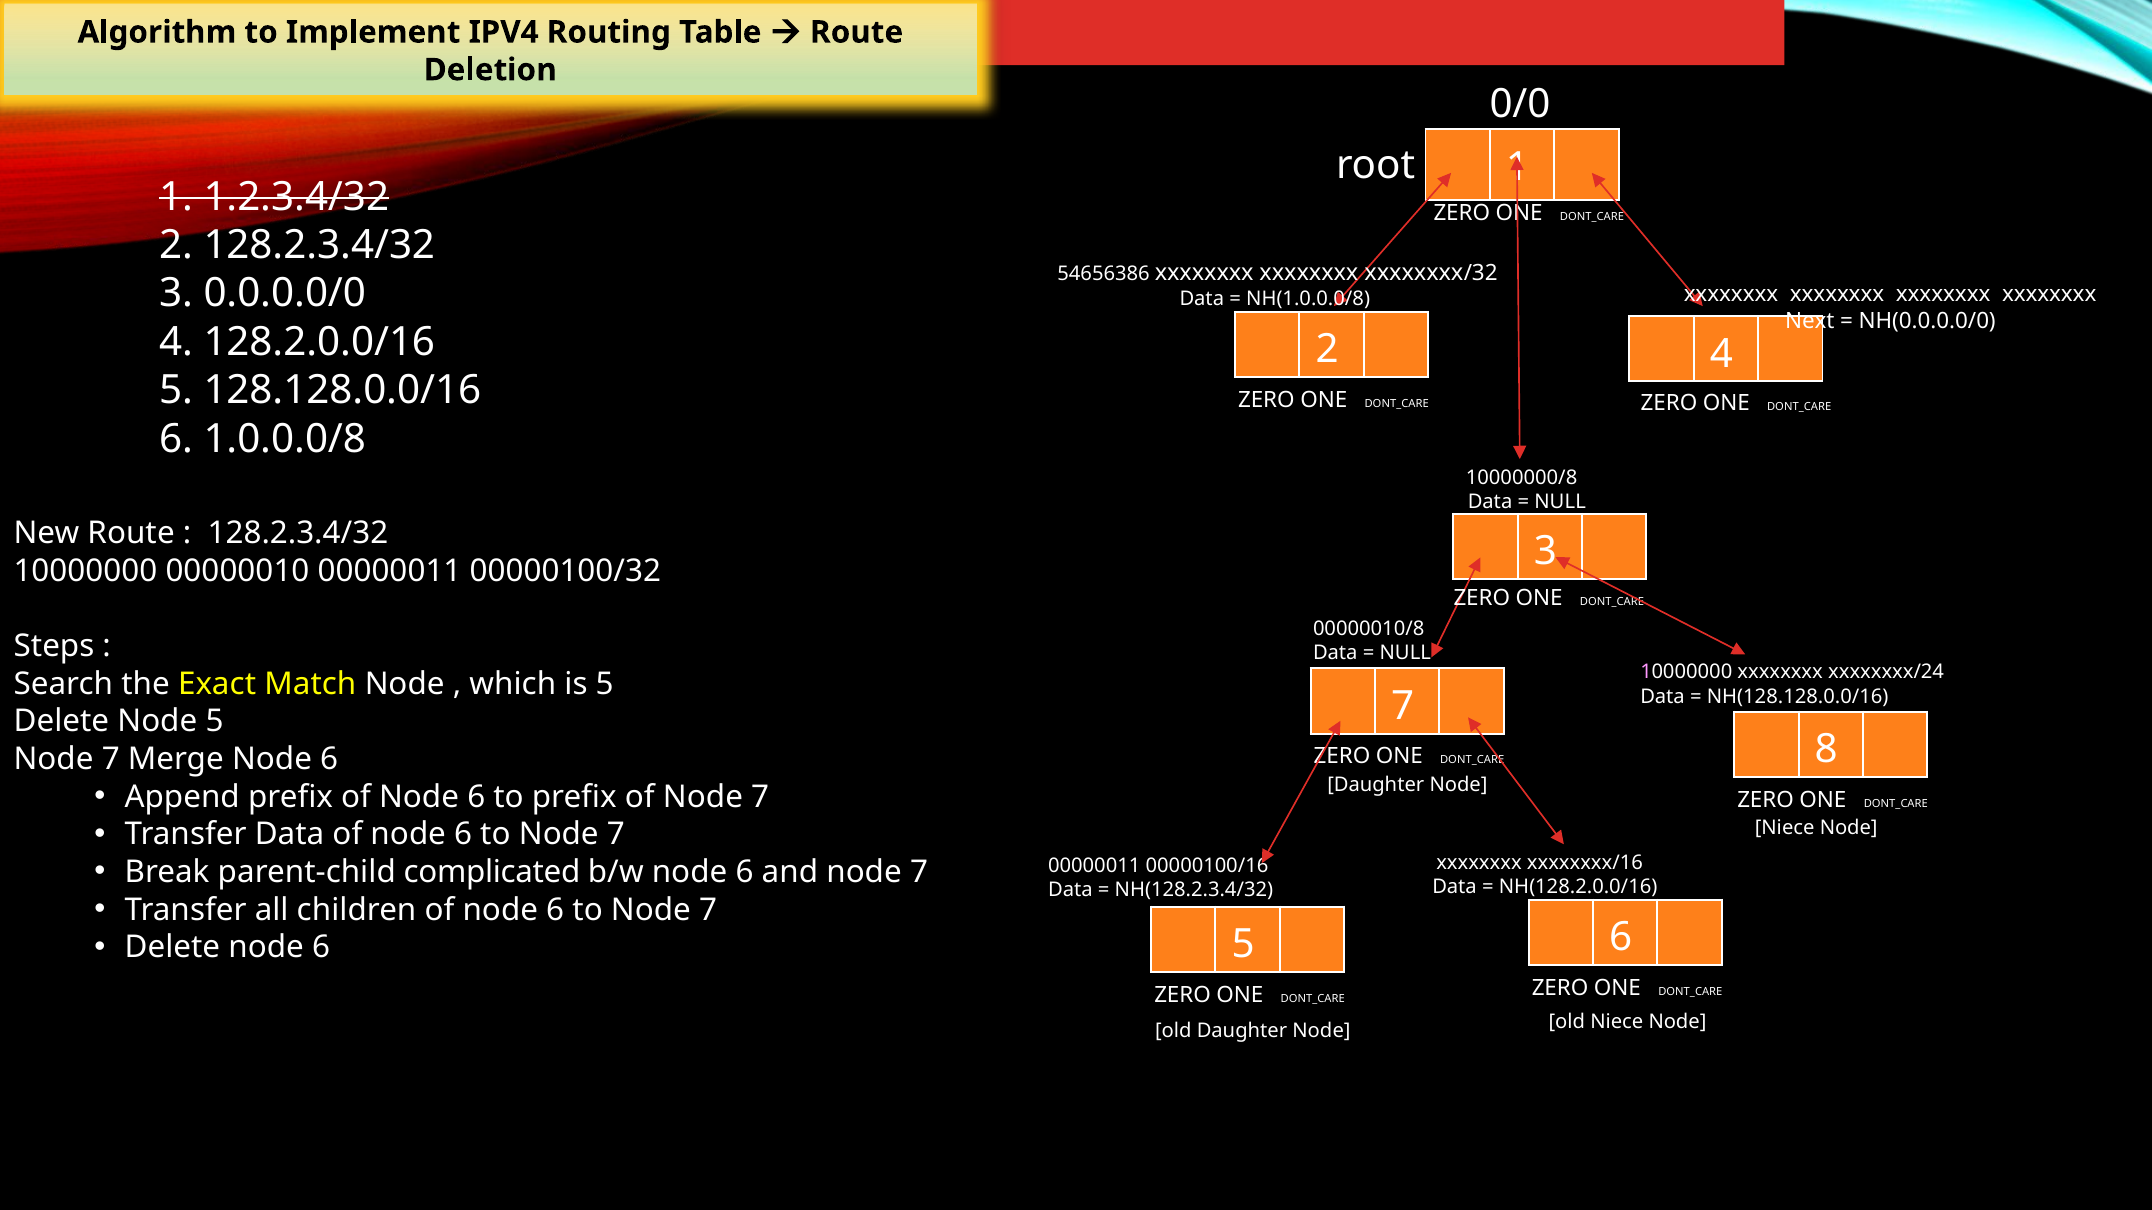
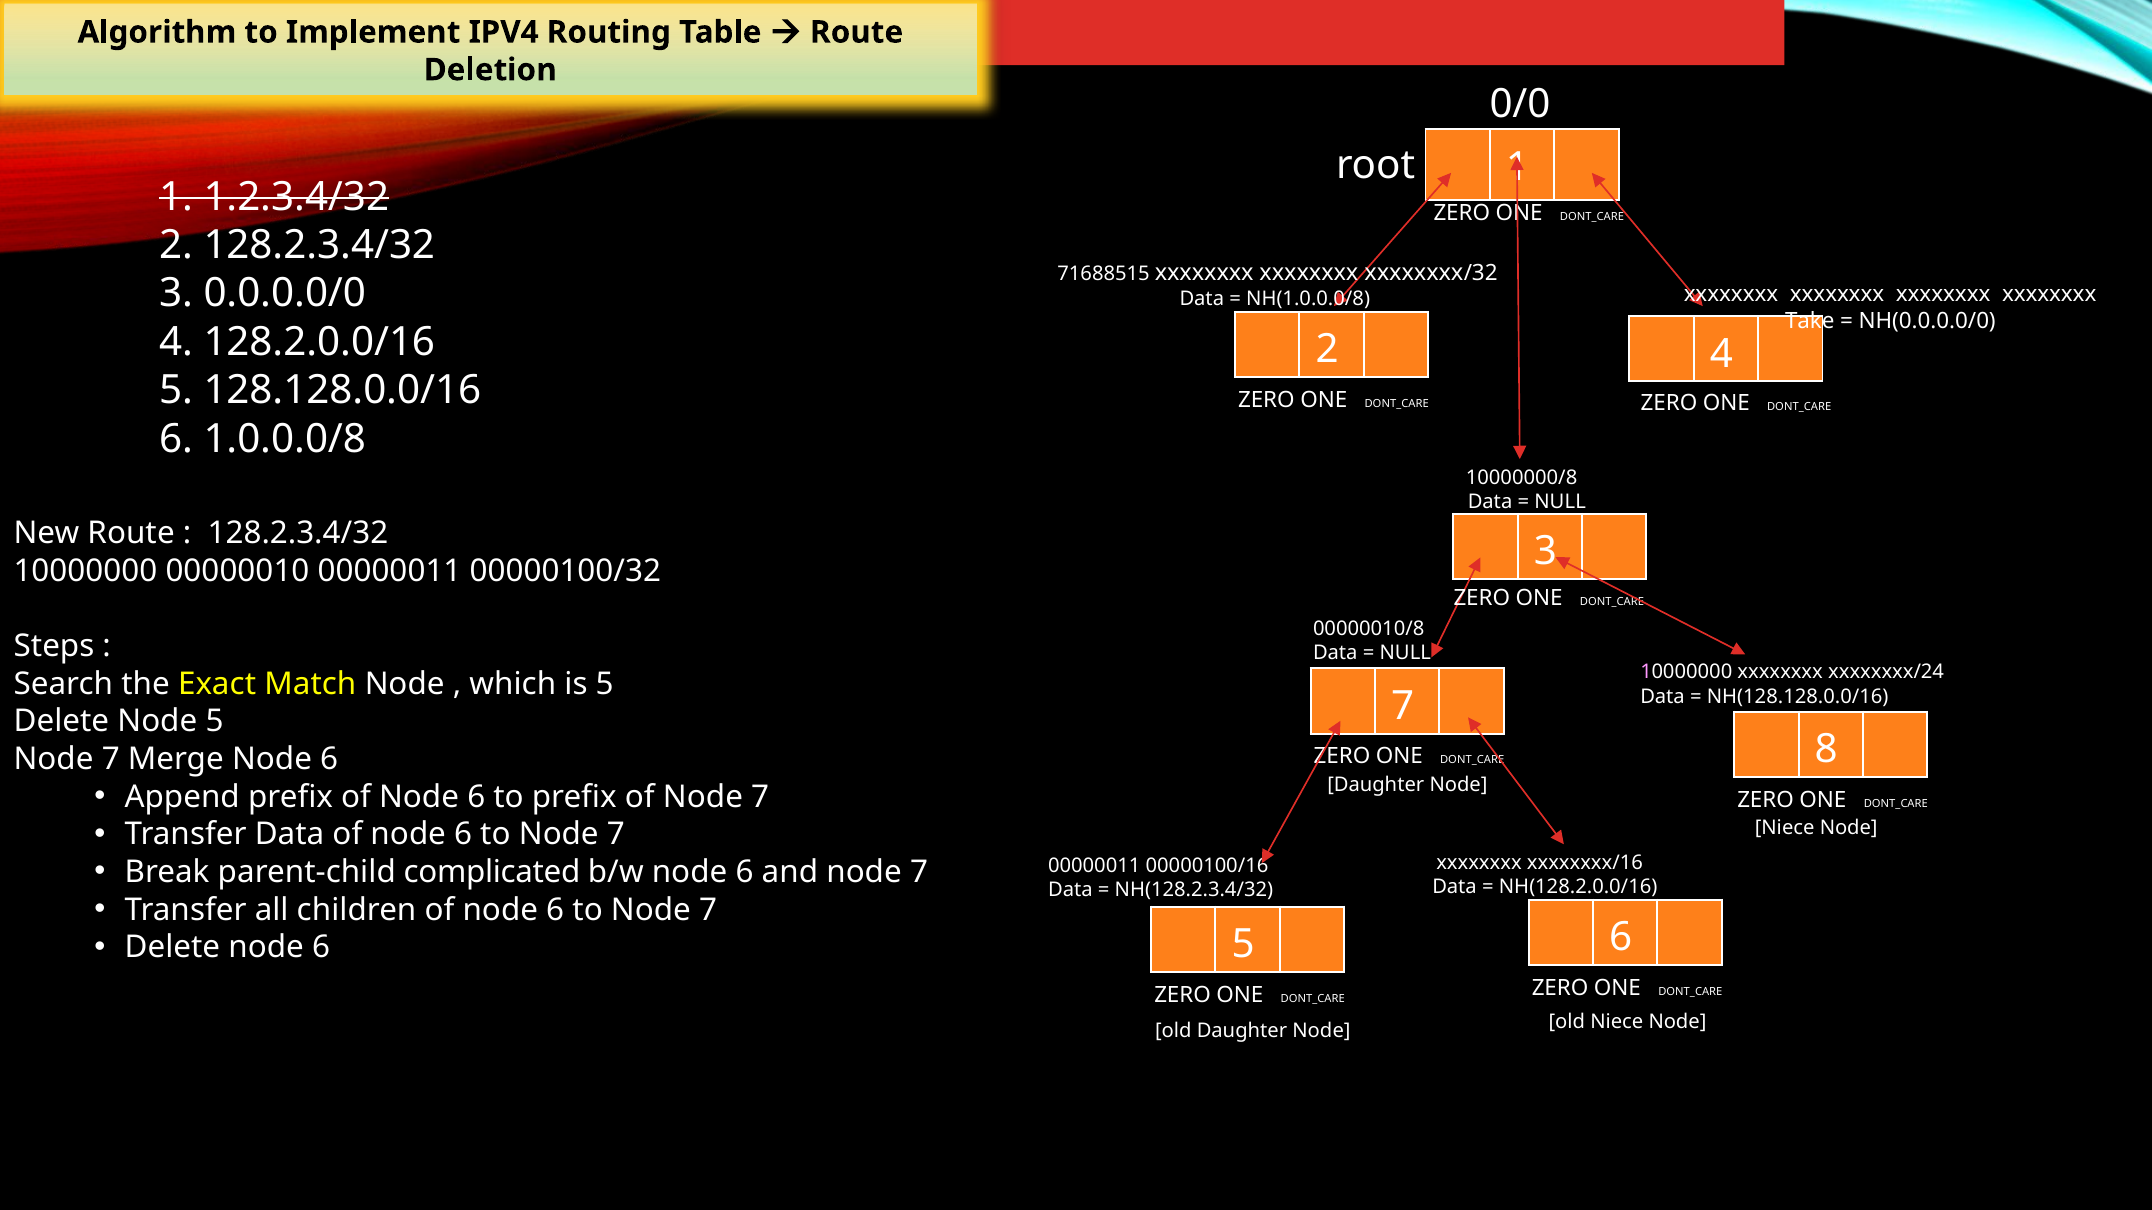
54656386: 54656386 -> 71688515 (1104, 274)
Next: Next -> Take (1810, 321)
